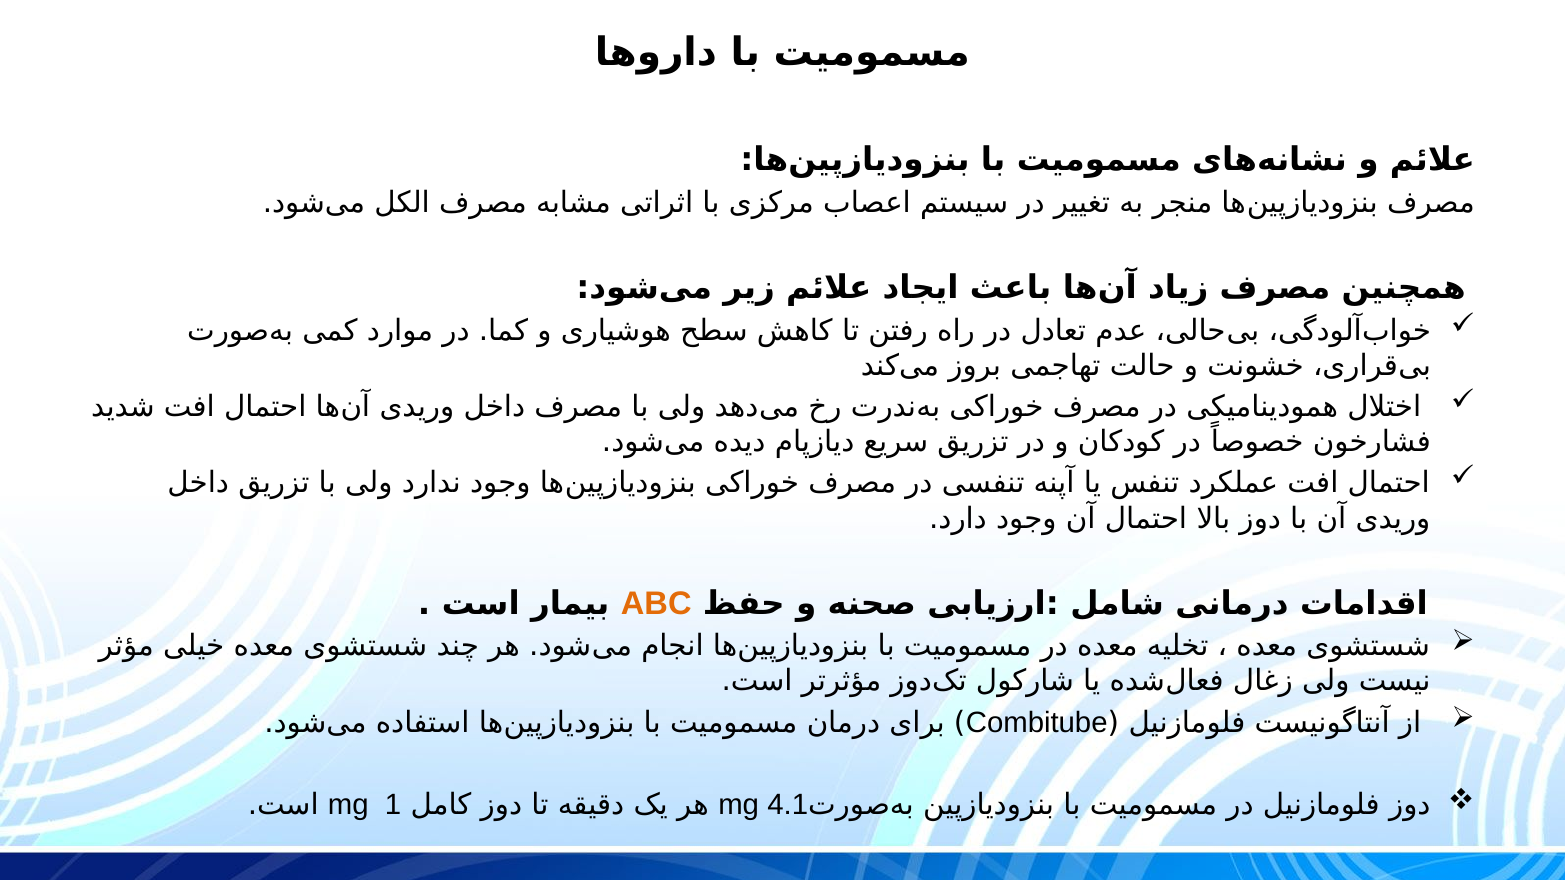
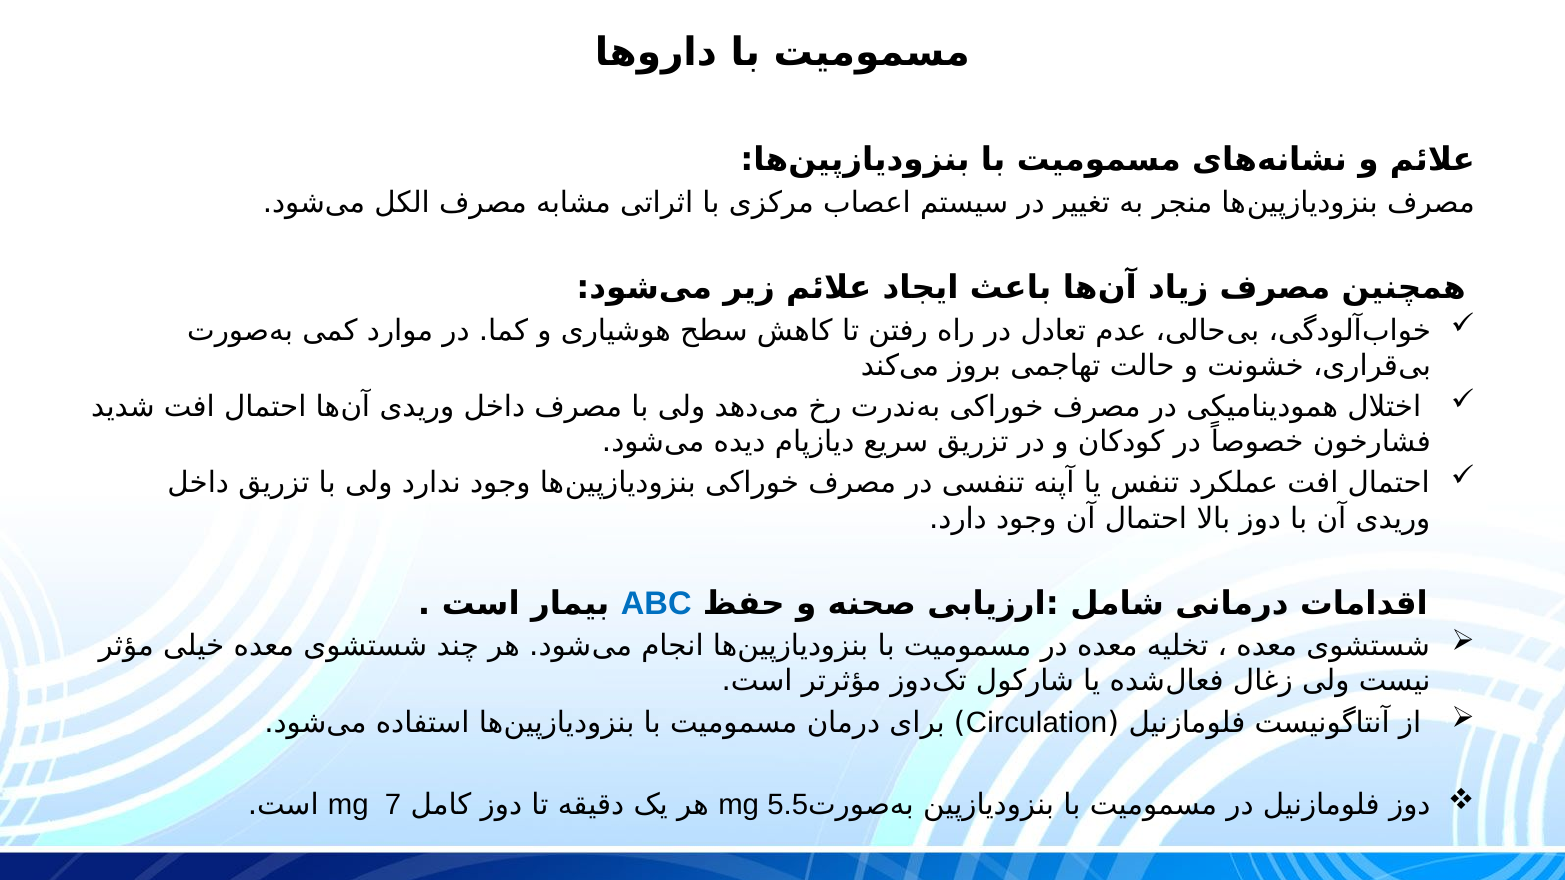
ABC colour: orange -> blue (656, 604)
Combitube: Combitube -> Circulation (1037, 723)
1: 1 -> 7 (393, 805)
4.1: 4.1 -> 5.5 (788, 805)
